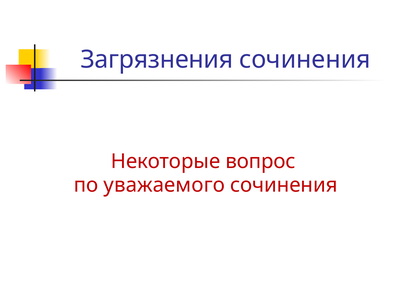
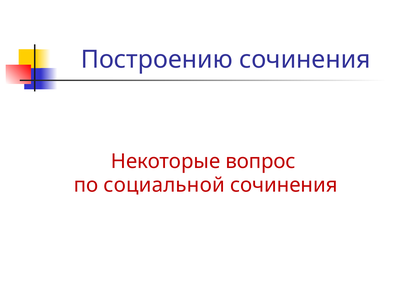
Загрязнения: Загрязнения -> Построению (157, 60)
уважаемого: уважаемого -> социальной (164, 185)
